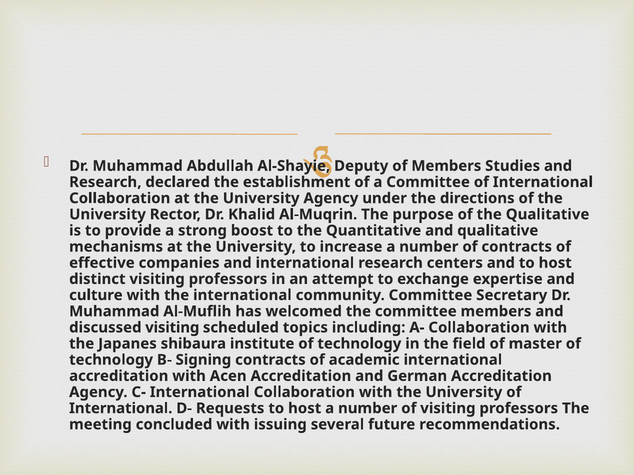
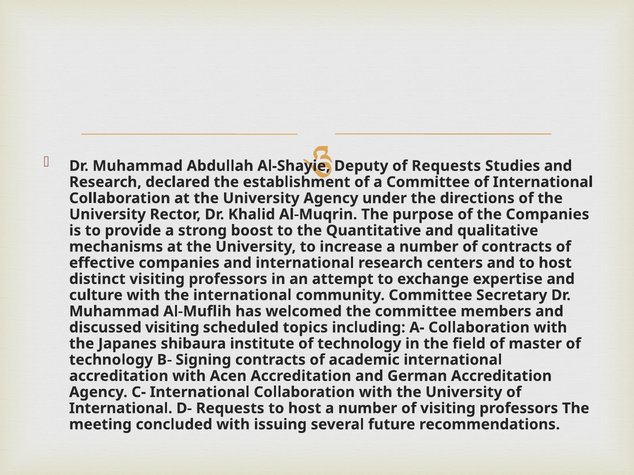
of Members: Members -> Requests (446, 166)
the Qualitative: Qualitative -> Companies (548, 215)
